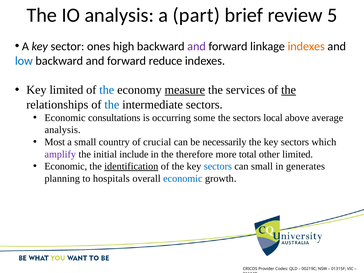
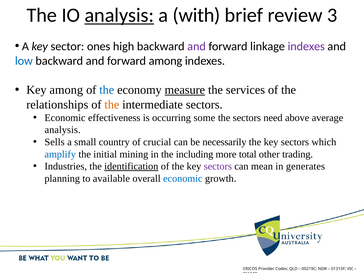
analysis underline: none -> present (119, 15)
part: part -> with (197, 15)
5: 5 -> 3 (332, 15)
indexes colour: orange -> purple (306, 46)
forward reduce: reduce -> among (165, 61)
Key limited: limited -> among (66, 90)
the underline: present -> none (289, 90)
the colour: blue -> orange (112, 105)
consultations: consultations -> effectiveness (114, 118)
local: local -> need (273, 118)
Most: Most -> Sells (55, 142)
amplify colour: purple -> blue (60, 154)
include: include -> mining (134, 154)
therefore: therefore -> including (195, 154)
other limited: limited -> trading (298, 154)
Economic: Economic -> Industries (66, 166)
sectors colour: blue -> purple (218, 166)
can small: small -> mean (262, 166)
hospitals: hospitals -> available (111, 178)
